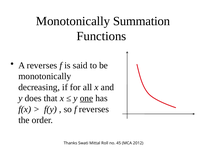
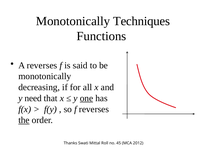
Summation: Summation -> Techniques (142, 21)
does: does -> need (33, 99)
the underline: none -> present (24, 121)
